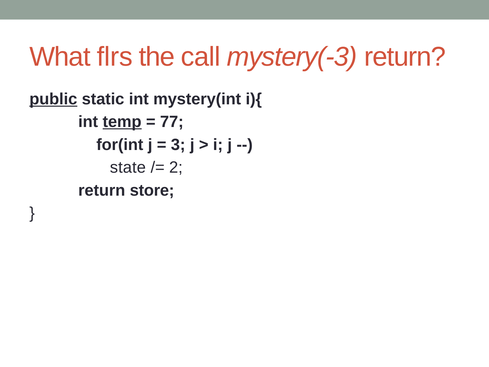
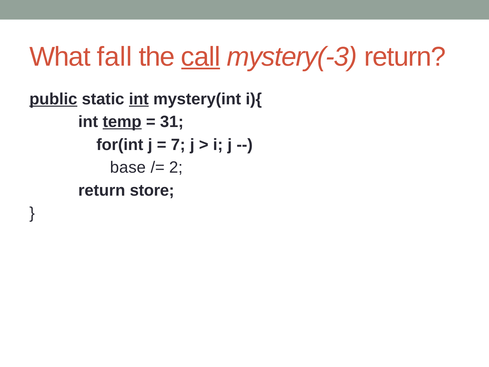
flrs: flrs -> fall (115, 57)
call underline: none -> present (201, 57)
int underline: none -> present (139, 99)
77: 77 -> 31 (172, 122)
3: 3 -> 7 (178, 145)
state: state -> base (128, 167)
